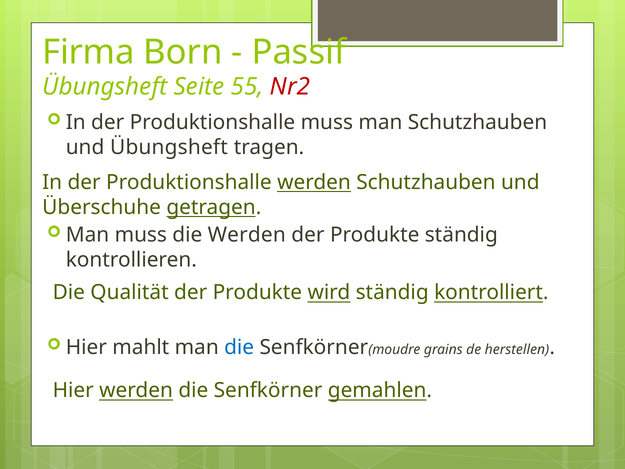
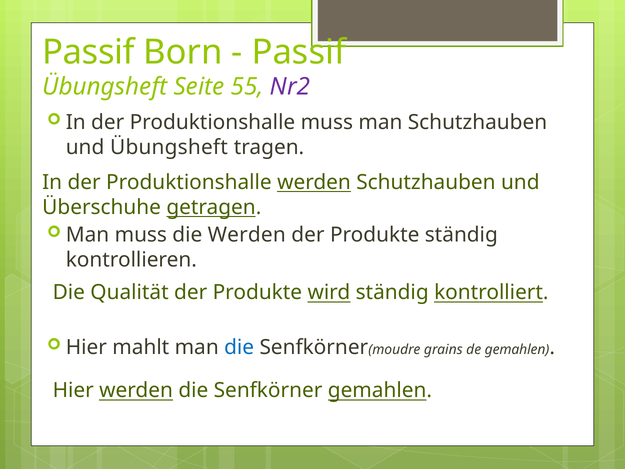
Firma: Firma -> Passif (88, 52)
Nr2 colour: red -> purple (290, 87)
de herstellen: herstellen -> gemahlen (517, 350)
